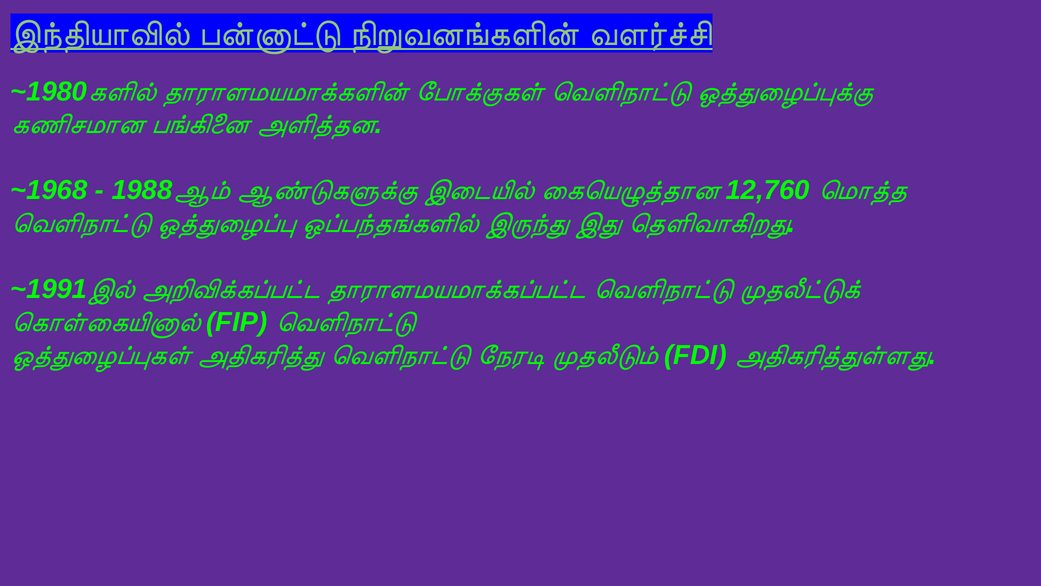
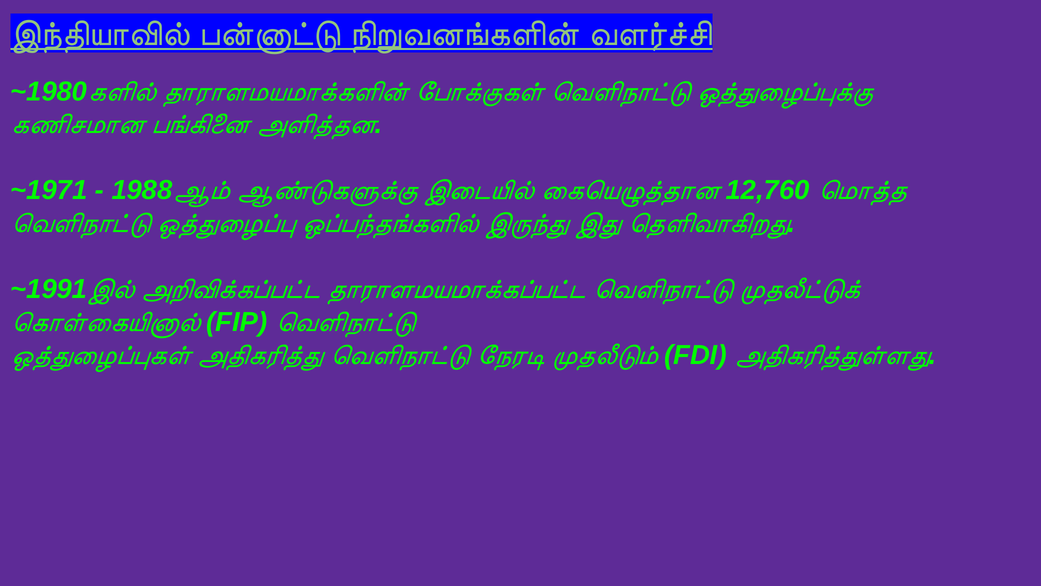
~1968: ~1968 -> ~1971 (49, 190)
